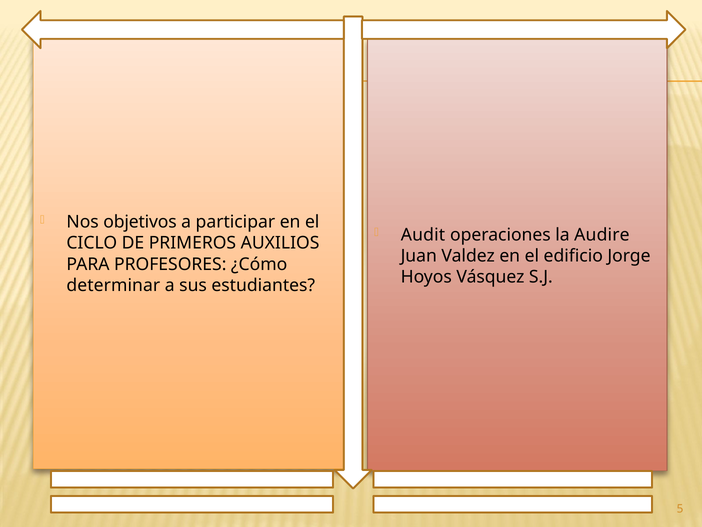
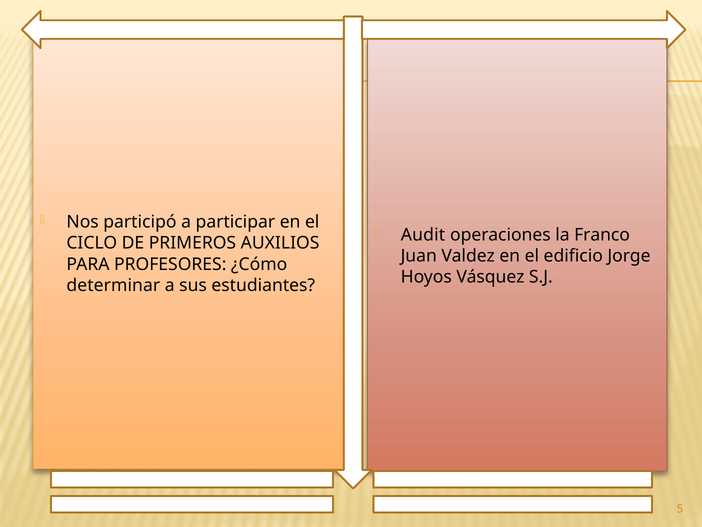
objetivos: objetivos -> participó (140, 222)
Audire: Audire -> Franco (602, 234)
